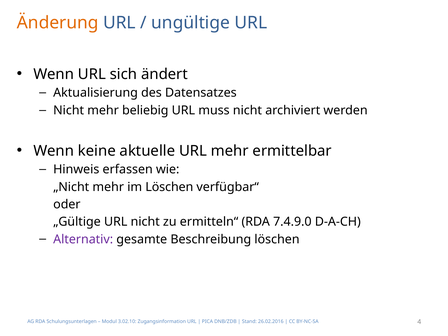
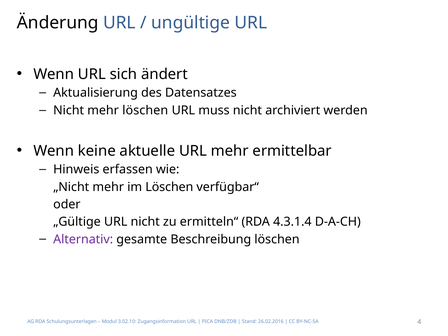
Änderung colour: orange -> black (58, 23)
mehr beliebig: beliebig -> löschen (145, 110)
7.4.9.0: 7.4.9.0 -> 4.3.1.4 (292, 222)
